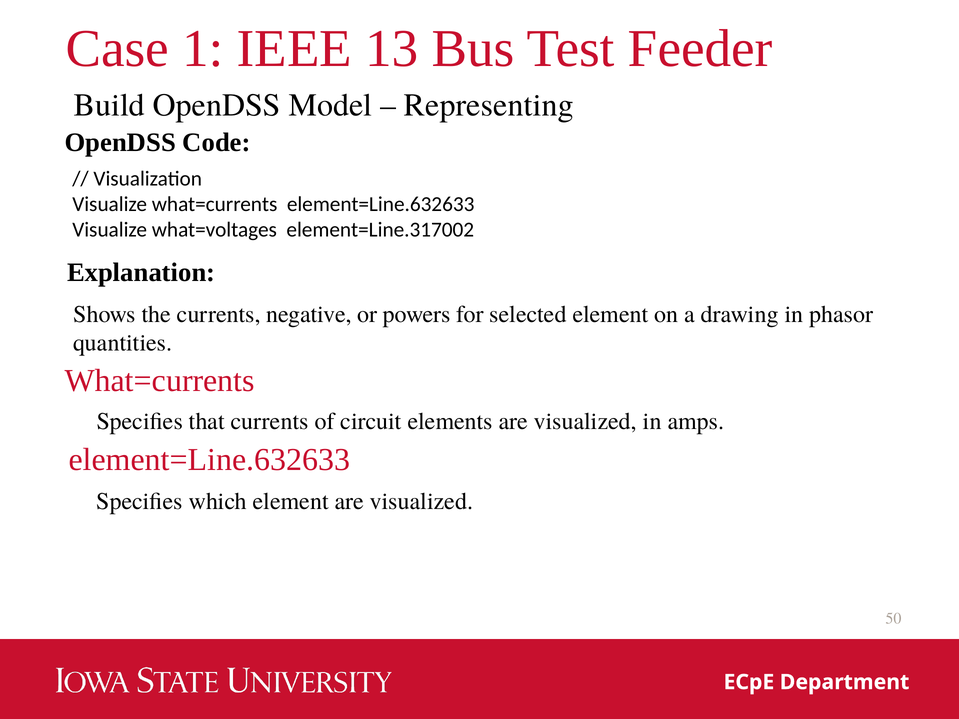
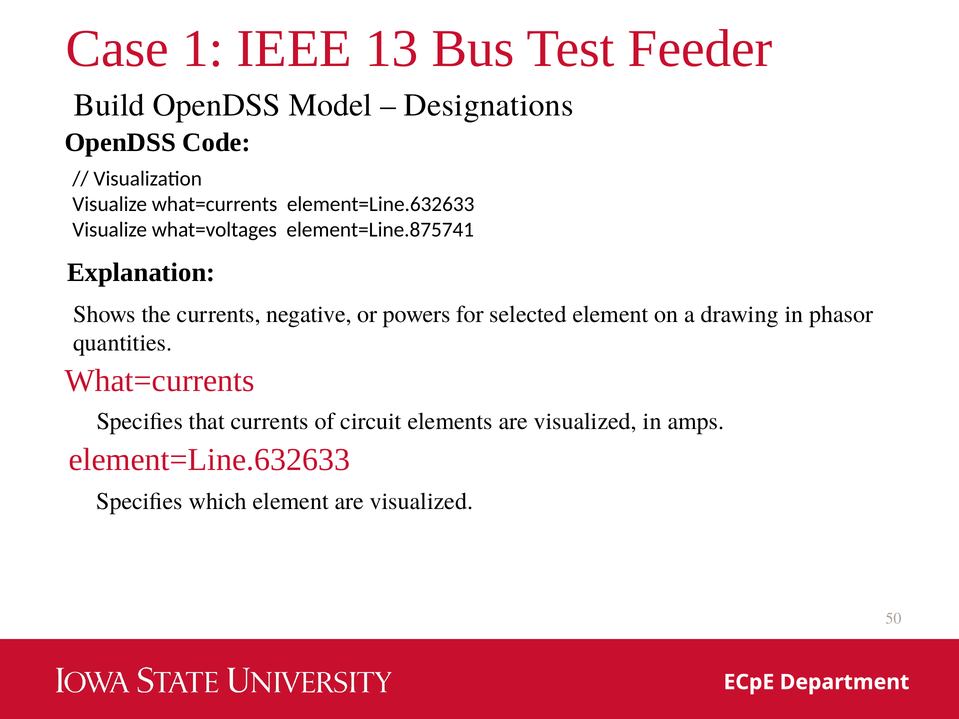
Representing: Representing -> Designations (489, 105)
element=Line.317002: element=Line.317002 -> element=Line.875741 (380, 230)
